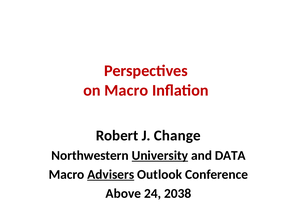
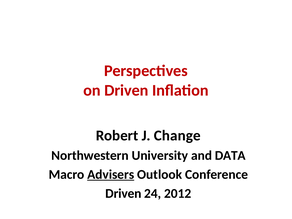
on Macro: Macro -> Driven (126, 90)
University underline: present -> none (160, 155)
Above: Above -> Driven (123, 193)
2038: 2038 -> 2012 (178, 193)
